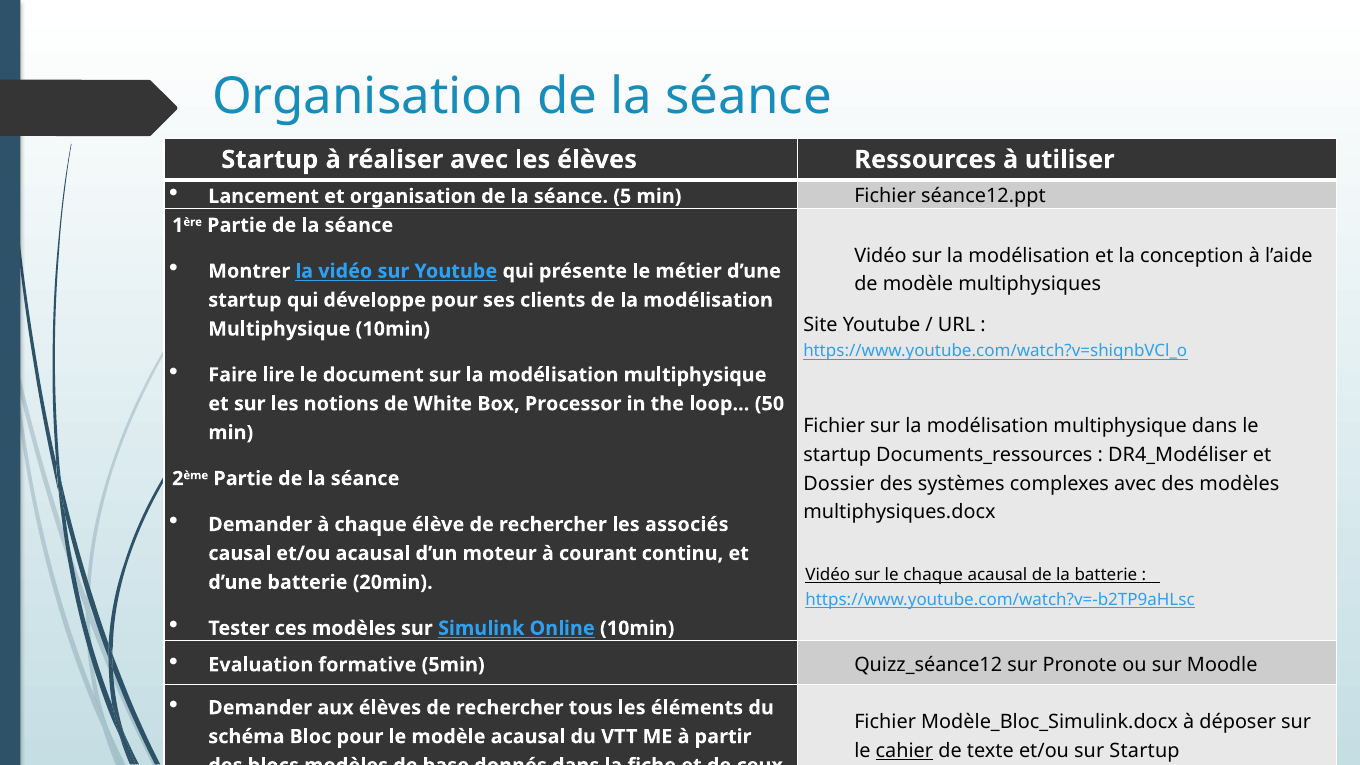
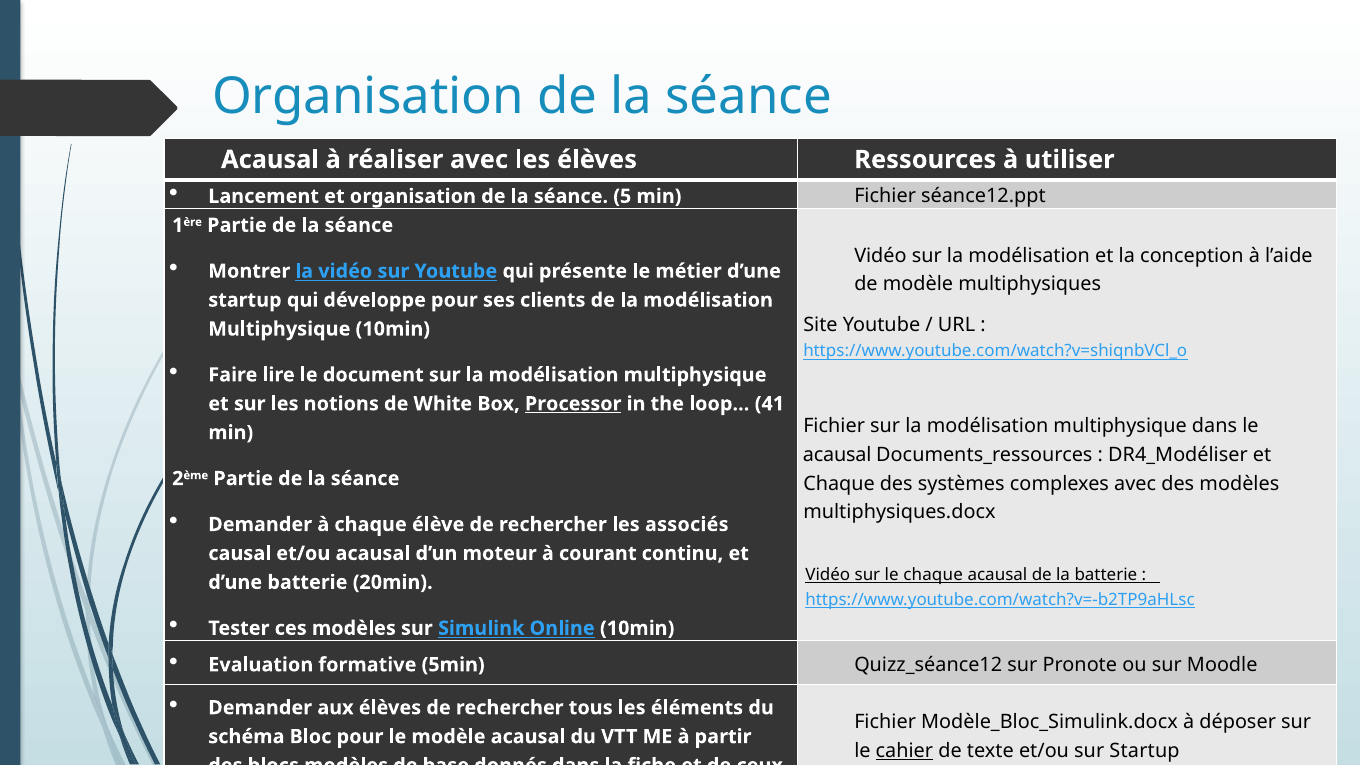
Startup: Startup -> Acausal (270, 160)
Processor underline: none -> present (573, 404)
50: 50 -> 41 (769, 404)
startup: startup -> acausal (837, 455)
Dossier: Dossier -> Chaque (839, 484)
